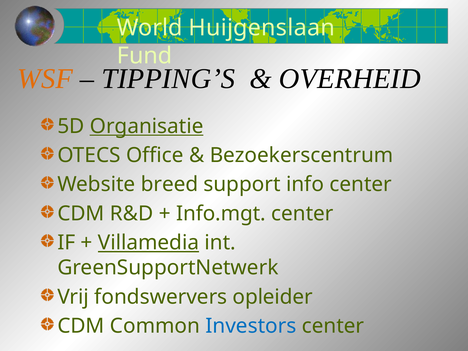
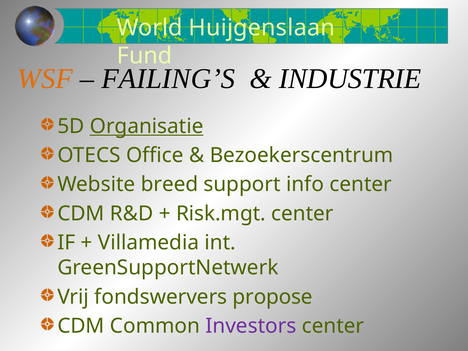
TIPPING’S: TIPPING’S -> FAILING’S (168, 79)
OVERHEID: OVERHEID -> INDUSTRIE (350, 79)
Info.mgt: Info.mgt -> Risk.mgt (221, 214)
Villamedia underline: present -> none (148, 243)
opleider: opleider -> propose (273, 297)
Investors colour: blue -> purple (251, 326)
